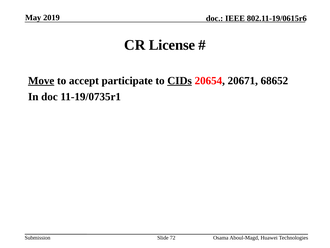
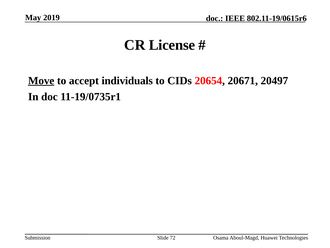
participate: participate -> individuals (127, 81)
CIDs underline: present -> none (180, 81)
68652: 68652 -> 20497 (274, 81)
